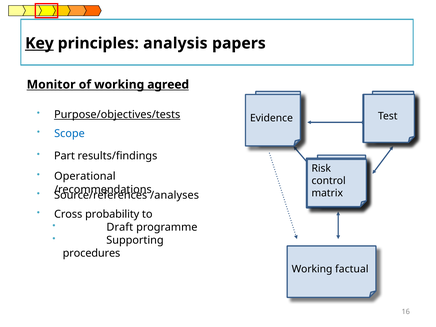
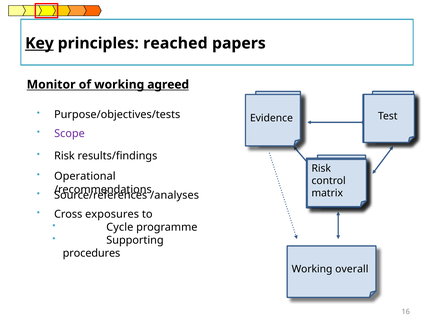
analysis: analysis -> reached (175, 43)
Purpose/objectives/tests underline: present -> none (117, 115)
Scope colour: blue -> purple (69, 133)
Part: Part -> Risk (64, 156)
probability: probability -> exposures (112, 214)
Draft: Draft -> Cycle (120, 227)
factual: factual -> overall (352, 269)
